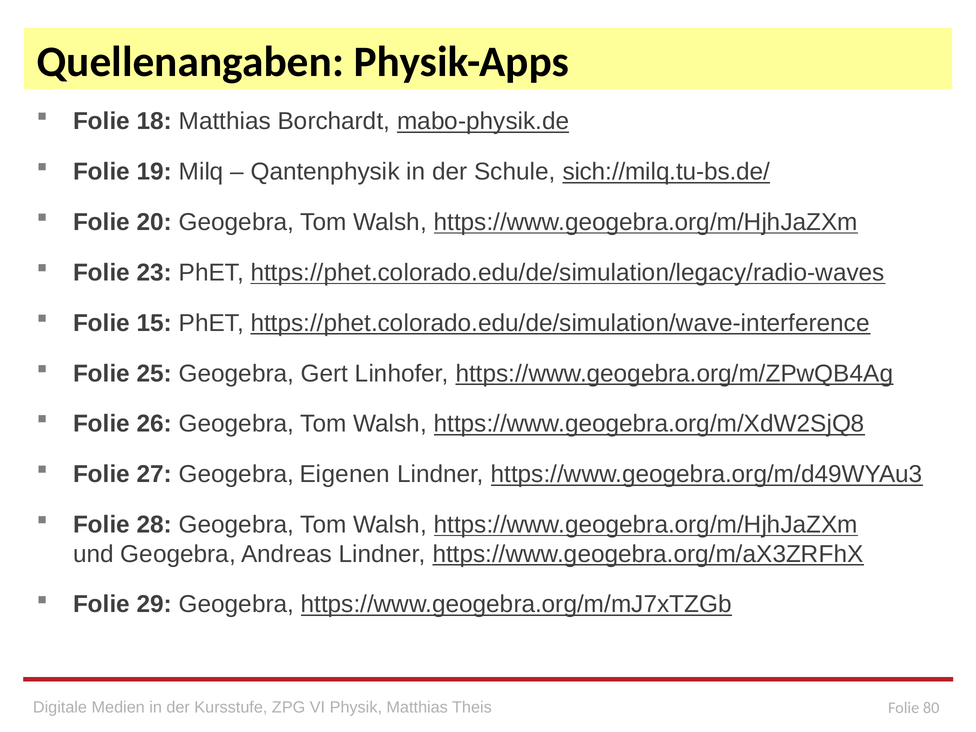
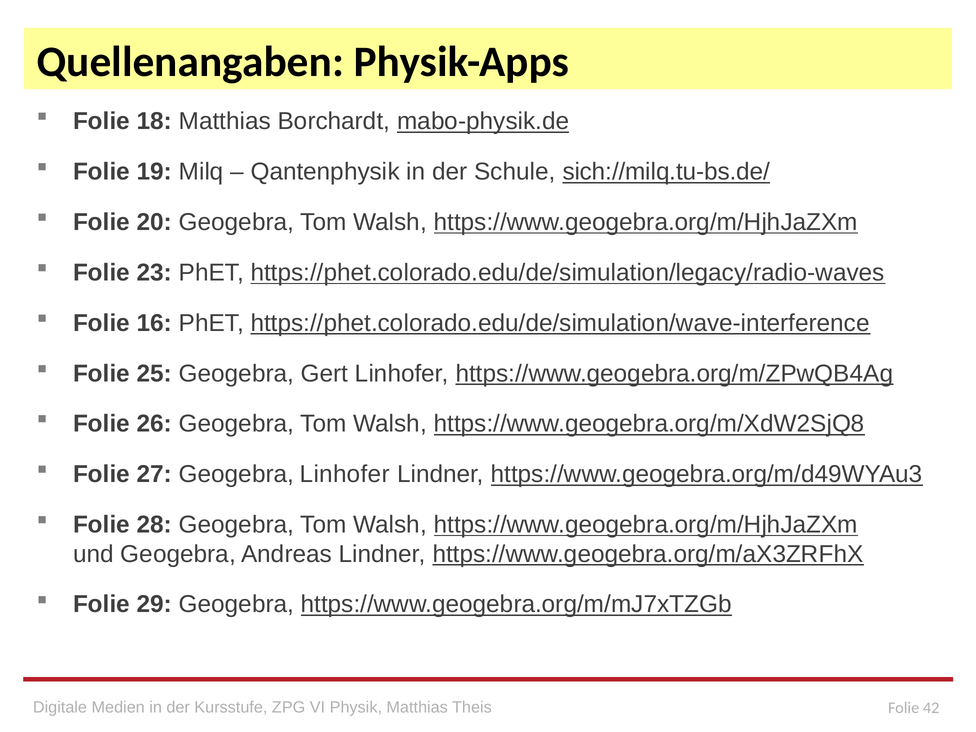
15: 15 -> 16 (154, 323)
Geogebra Eigenen: Eigenen -> Linhofer (345, 474)
80: 80 -> 42 (931, 708)
